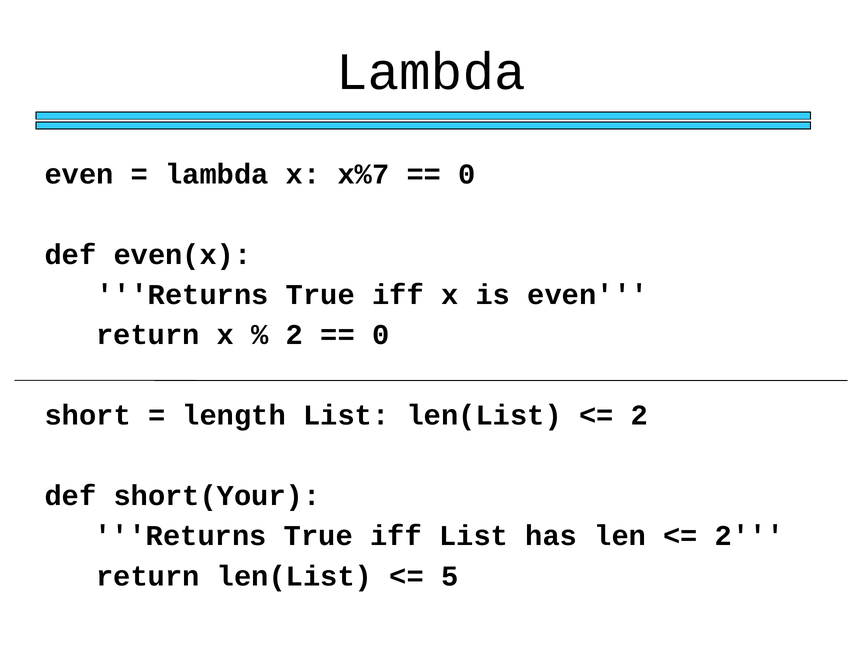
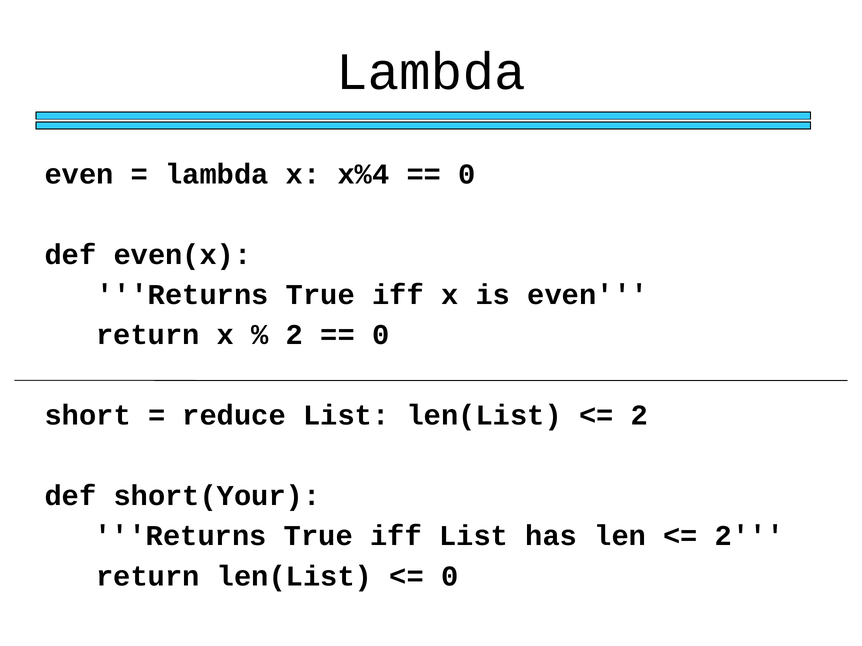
x%7: x%7 -> x%4 (364, 174)
length: length -> reduce (234, 416)
5: 5 -> 0 (450, 577)
